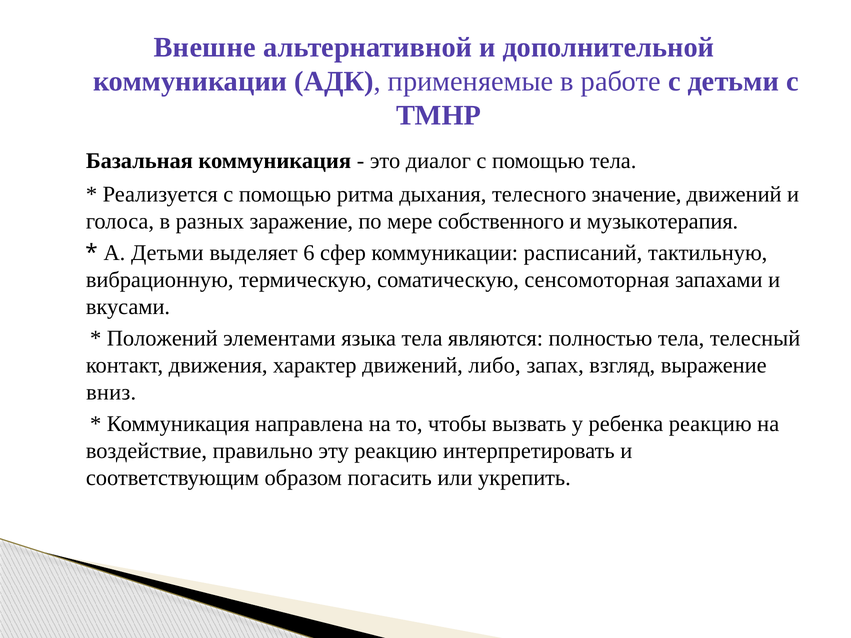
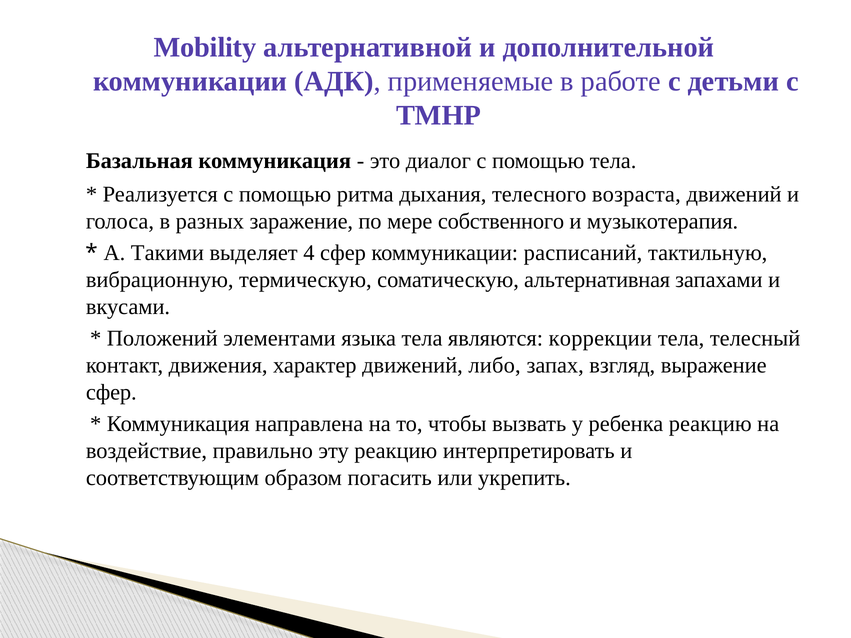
Внешне: Внешне -> Mobility (205, 47)
значение: значение -> возраста (636, 195)
А Детьми: Детьми -> Такими (167, 253)
6: 6 -> 4 (309, 253)
сенсомоторная: сенсомоторная -> альтернативная (597, 280)
полностью: полностью -> коррекции (600, 339)
вниз: вниз -> сфер (111, 392)
